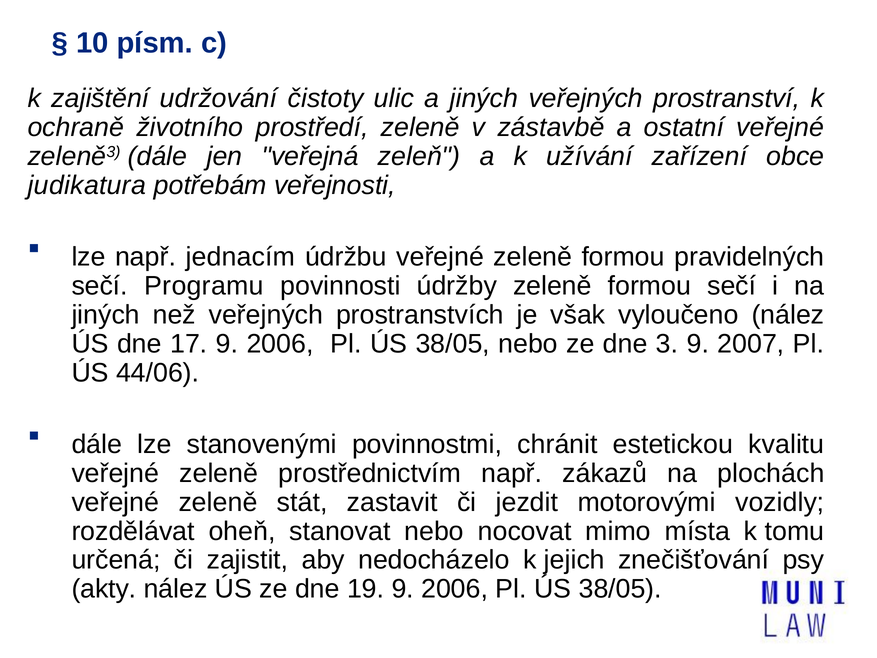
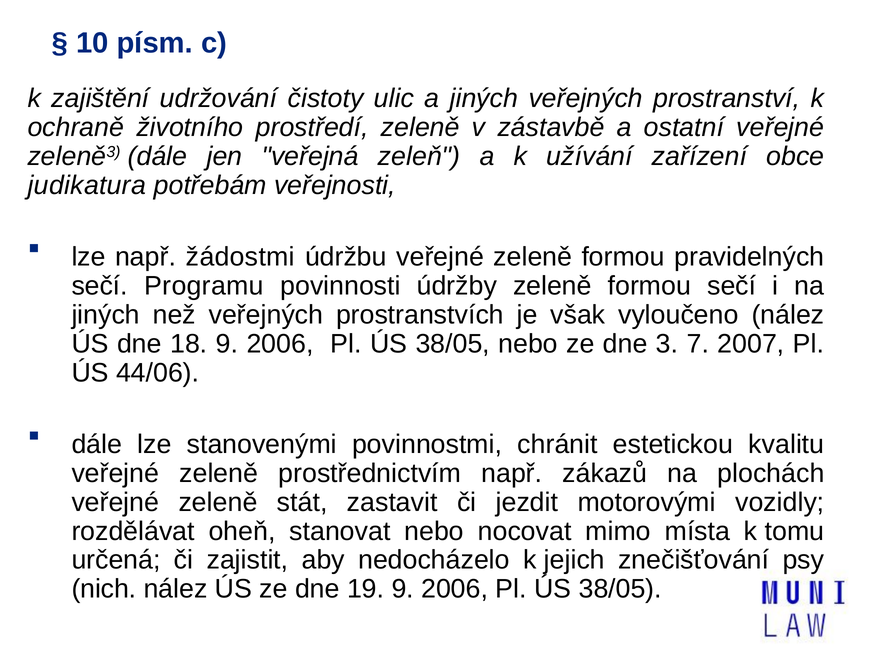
jednacím: jednacím -> žádostmi (240, 257)
17: 17 -> 18 (189, 344)
3 9: 9 -> 7 (698, 344)
akty: akty -> nich (104, 589)
